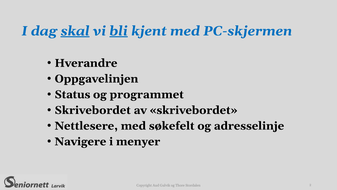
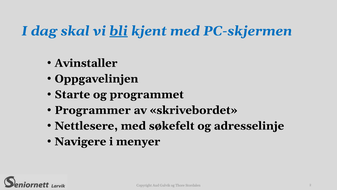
skal underline: present -> none (75, 31)
Hverandre: Hverandre -> Avinstaller (86, 63)
Status: Status -> Starte (72, 94)
Skrivebordet: Skrivebordet -> Programmer (93, 110)
